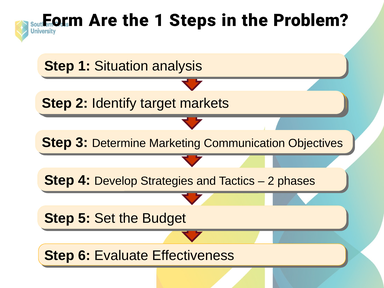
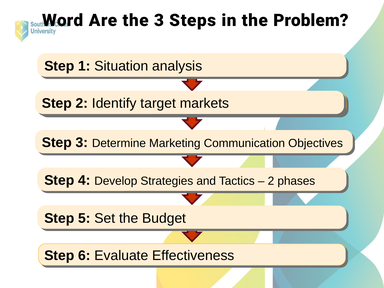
Form: Form -> Word (63, 21)
the 1: 1 -> 3 (159, 21)
